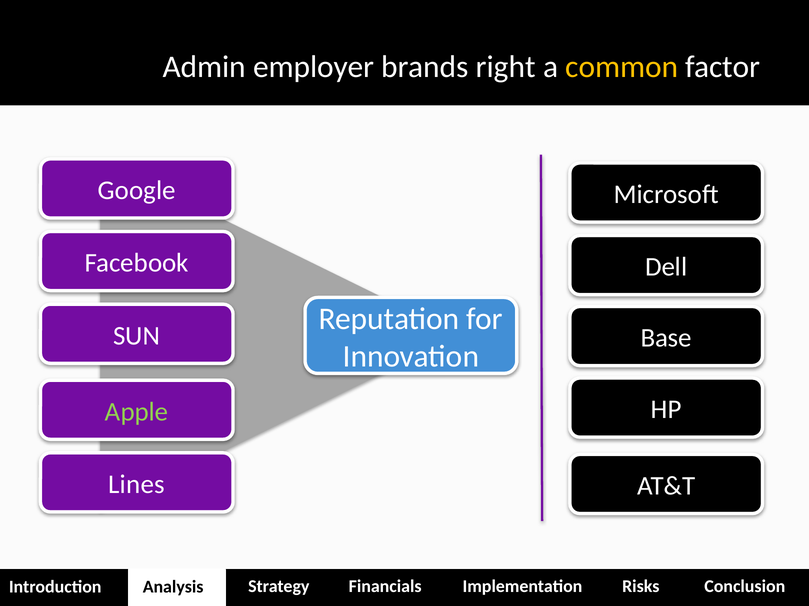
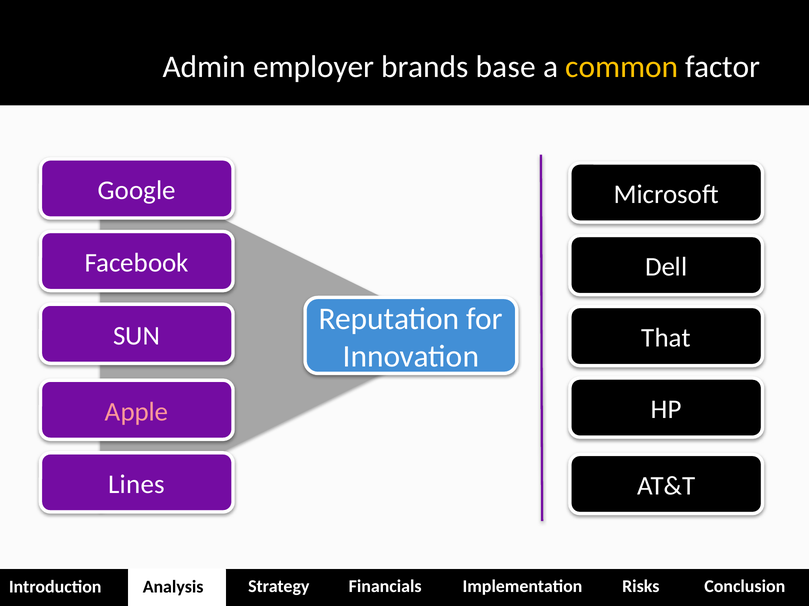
right: right -> base (506, 67)
Base: Base -> That (666, 338)
Apple colour: light green -> pink (137, 412)
